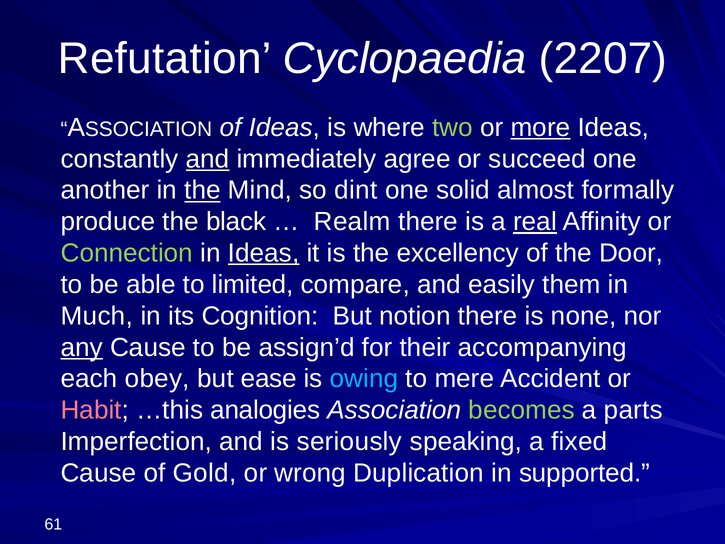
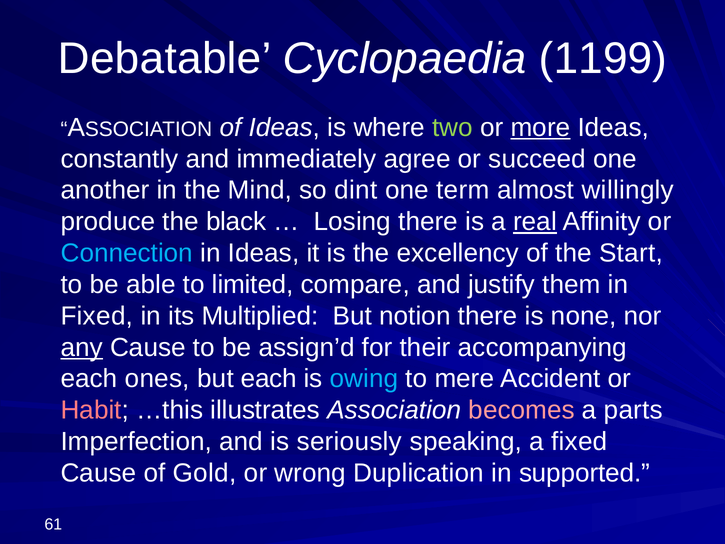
Refutation: Refutation -> Debatable (165, 59)
2207: 2207 -> 1199 (603, 59)
and underline: present -> none (208, 159)
the underline: present -> none (202, 190)
solid: solid -> term (463, 190)
formally: formally -> willingly (628, 190)
Realm: Realm -> Losing (352, 222)
Connection colour: light green -> light blue (127, 253)
Ideas underline: present -> none (264, 253)
Door: Door -> Start (631, 253)
easily: easily -> justify (502, 284)
Much: Much -> Fixed (97, 316)
Cognition: Cognition -> Multiplied (260, 316)
obey: obey -> ones (157, 379)
but ease: ease -> each (269, 379)
analogies: analogies -> illustrates (265, 410)
becomes colour: light green -> pink (522, 410)
